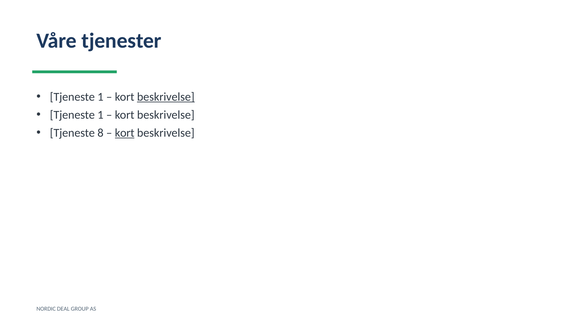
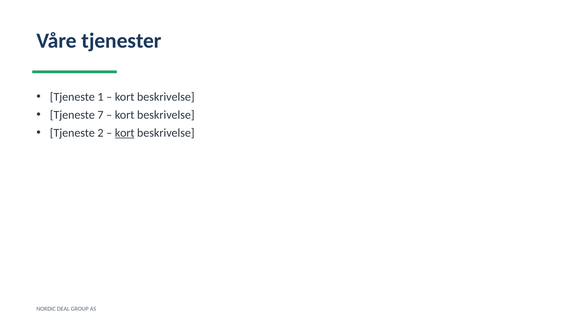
beskrivelse underline: present -> none (166, 97)
1: 1 -> 7 (100, 115)
8: 8 -> 2 (100, 133)
